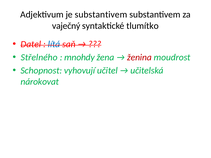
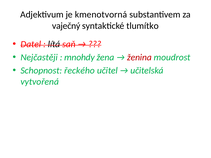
je substantivem: substantivem -> kmenotvorná (101, 15)
lítá colour: blue -> black (54, 44)
Střelného: Střelného -> Nejčastěji (39, 57)
vyhovují: vyhovují -> řeckého (80, 71)
nárokovat: nárokovat -> vytvořená (40, 82)
